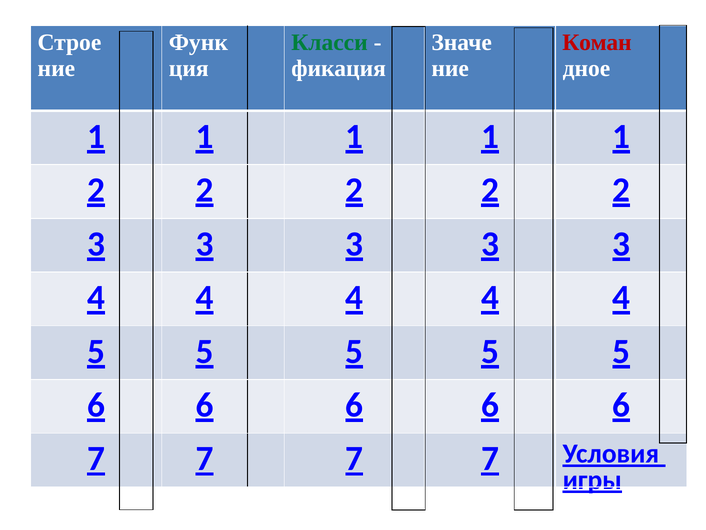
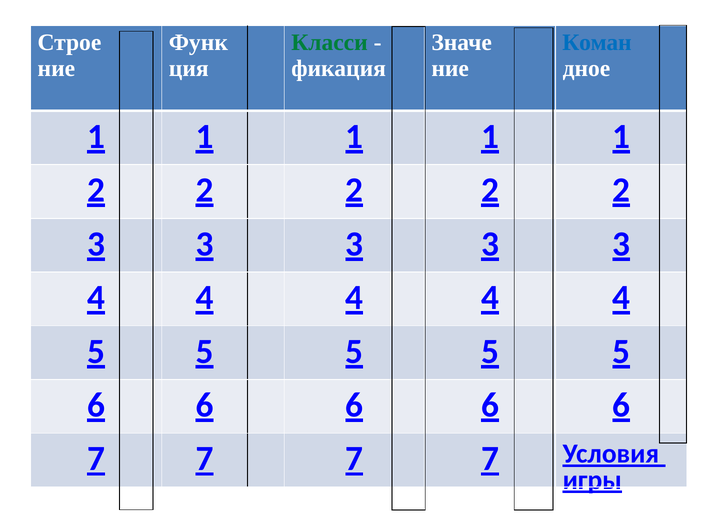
Коман colour: red -> blue (597, 42)
